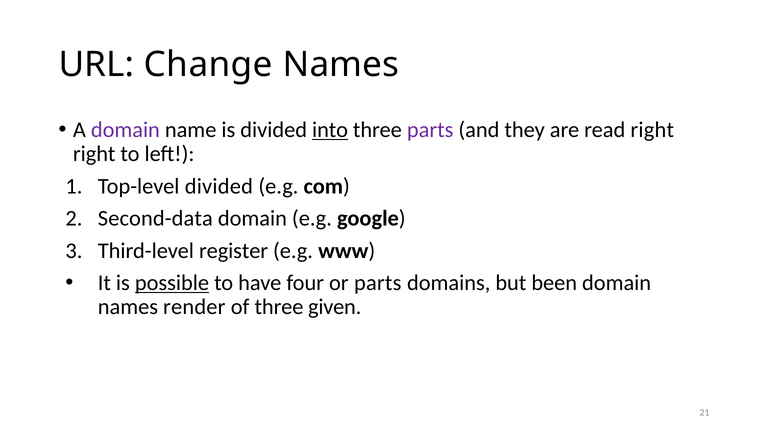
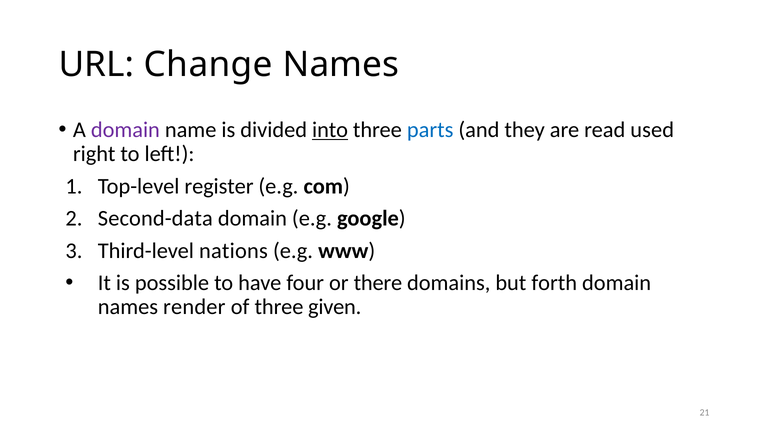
parts colour: purple -> blue (430, 130)
read right: right -> used (652, 130)
Top-level divided: divided -> register (219, 186)
register: register -> nations (233, 251)
possible underline: present -> none (172, 283)
or parts: parts -> there (378, 283)
been: been -> forth (554, 283)
